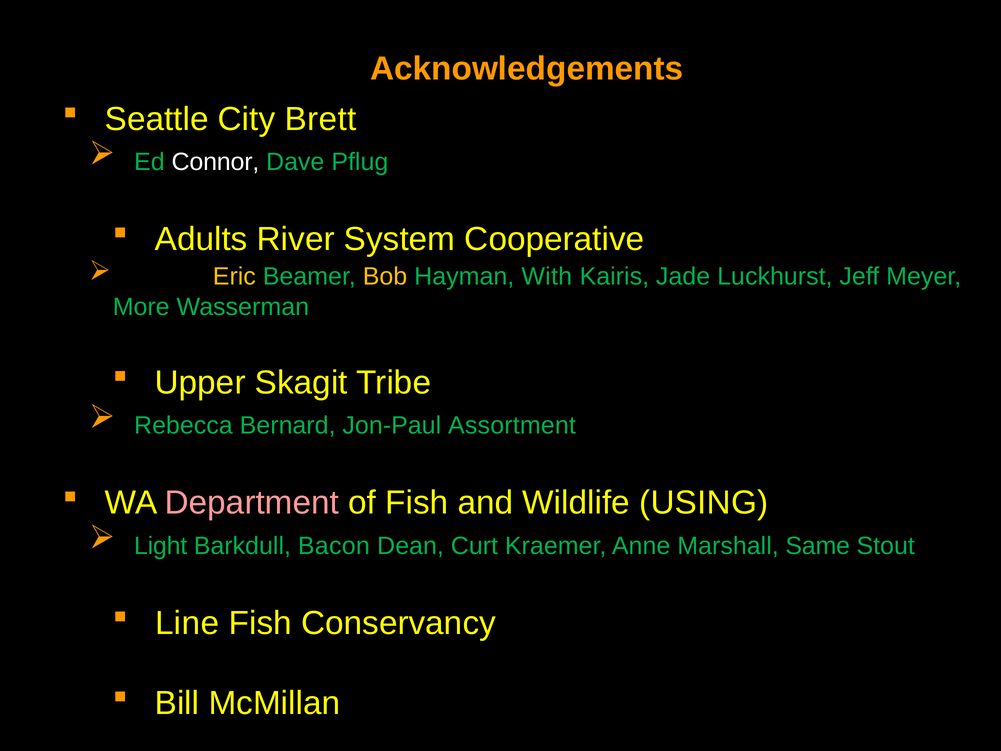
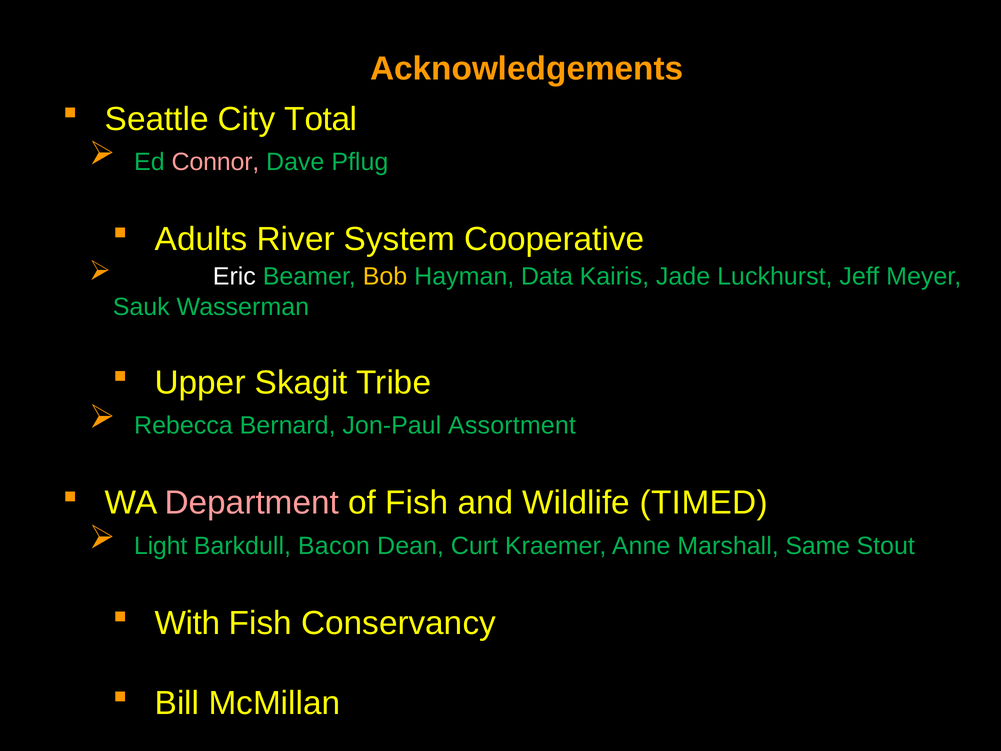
Brett: Brett -> Total (321, 119)
Connor colour: white -> pink (215, 162)
Eric colour: yellow -> white (234, 276)
With: With -> Data (547, 276)
More: More -> Sauk (141, 307)
USING: USING -> TIMED (704, 503)
Line: Line -> With (187, 623)
